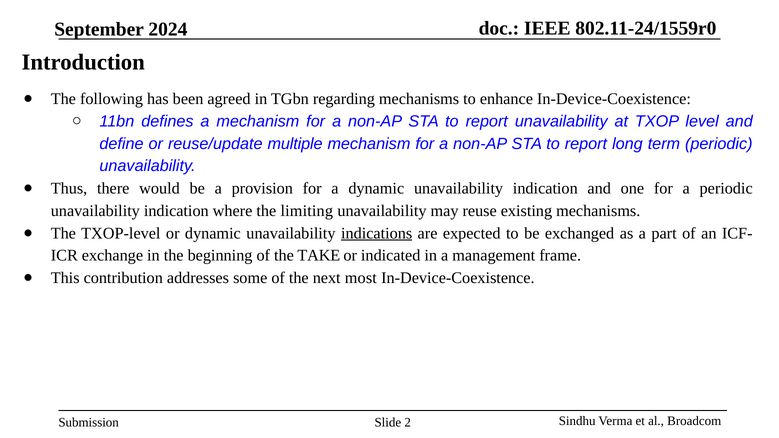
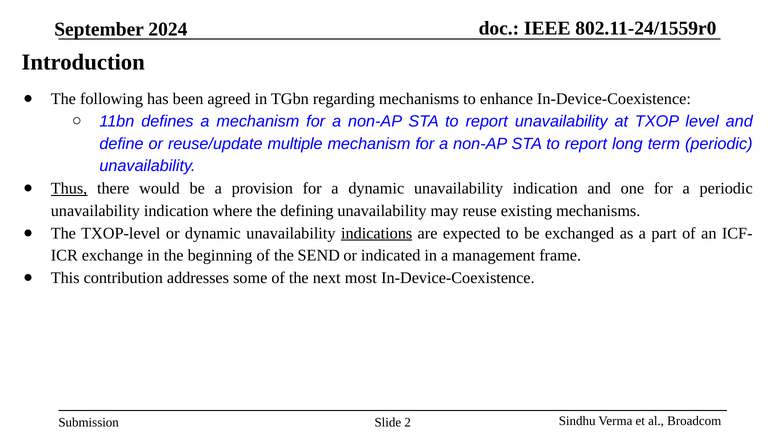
Thus underline: none -> present (69, 189)
limiting: limiting -> defining (307, 211)
TAKE: TAKE -> SEND (319, 256)
